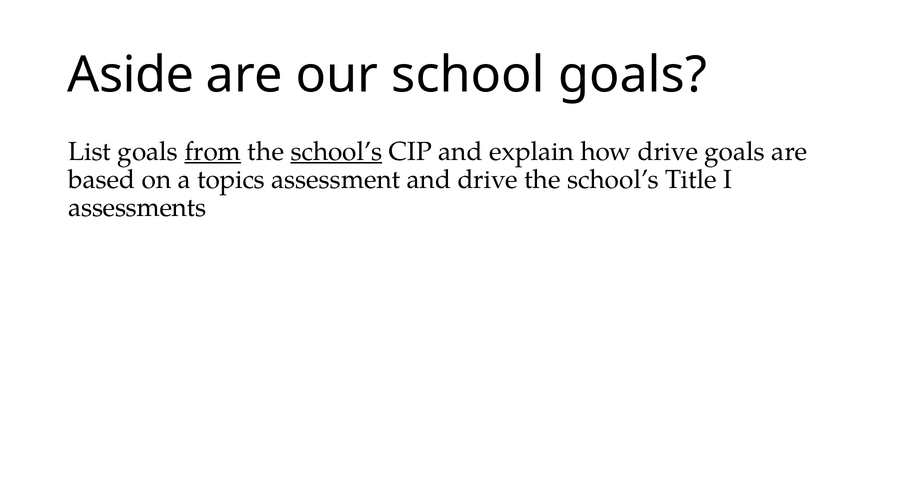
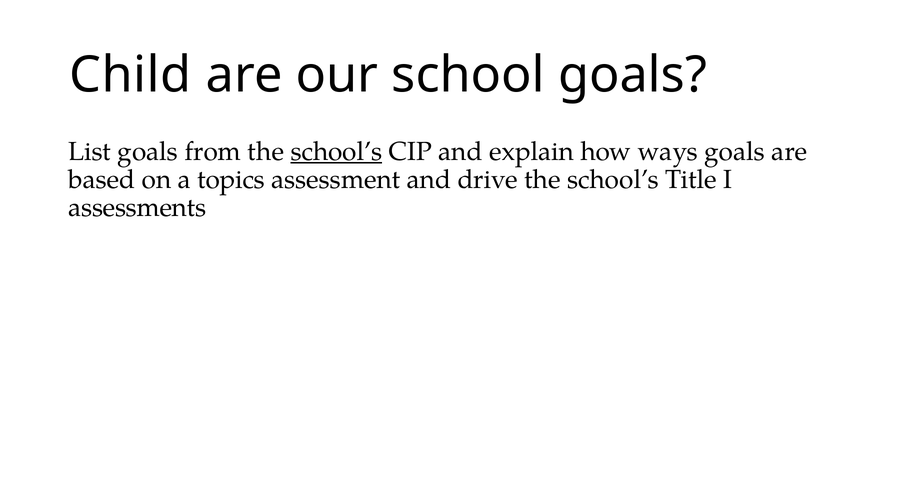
Aside: Aside -> Child (130, 75)
from underline: present -> none (213, 152)
how drive: drive -> ways (668, 152)
